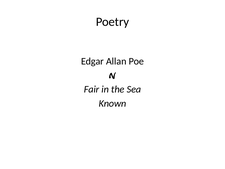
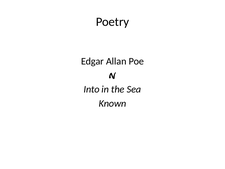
Fair: Fair -> Into (92, 89)
